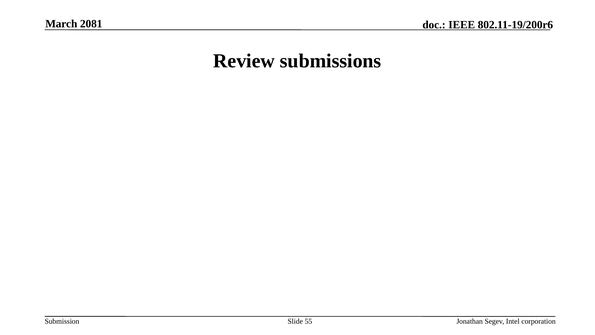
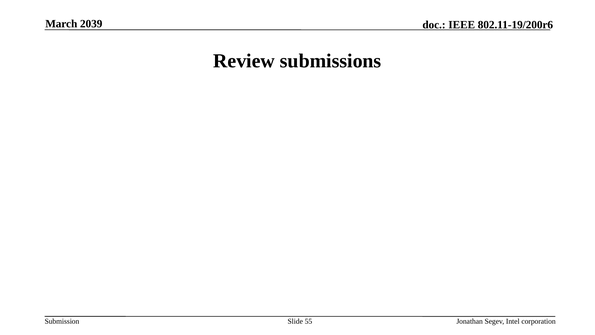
2081: 2081 -> 2039 (91, 24)
